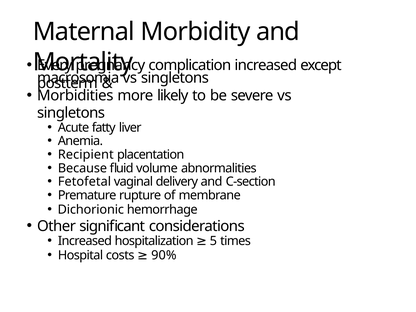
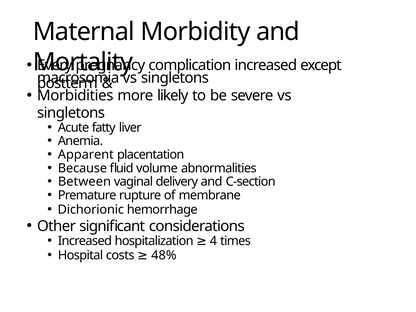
Recipient: Recipient -> Apparent (86, 155)
Fetofetal: Fetofetal -> Between (84, 182)
5: 5 -> 4 (213, 241)
90%: 90% -> 48% (164, 255)
